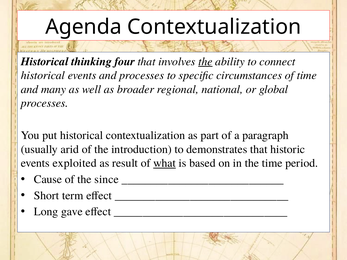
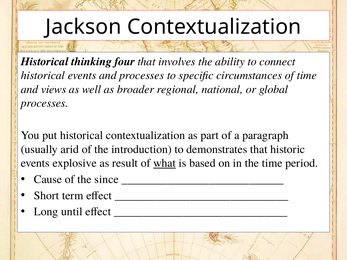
Agenda: Agenda -> Jackson (83, 27)
the underline: present -> none (205, 62)
many: many -> views (54, 89)
exploited: exploited -> explosive (75, 163)
gave: gave -> until (72, 212)
